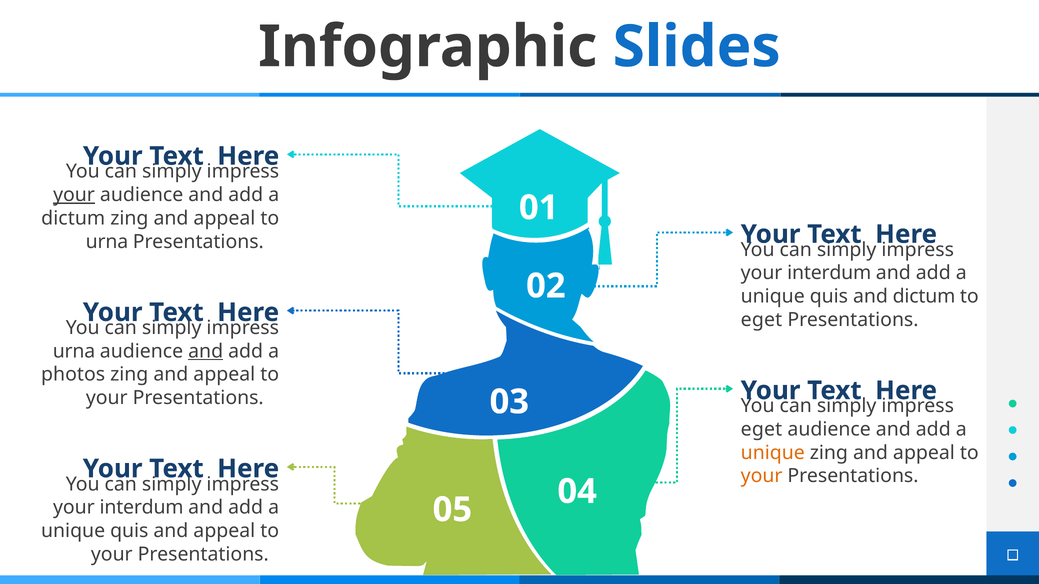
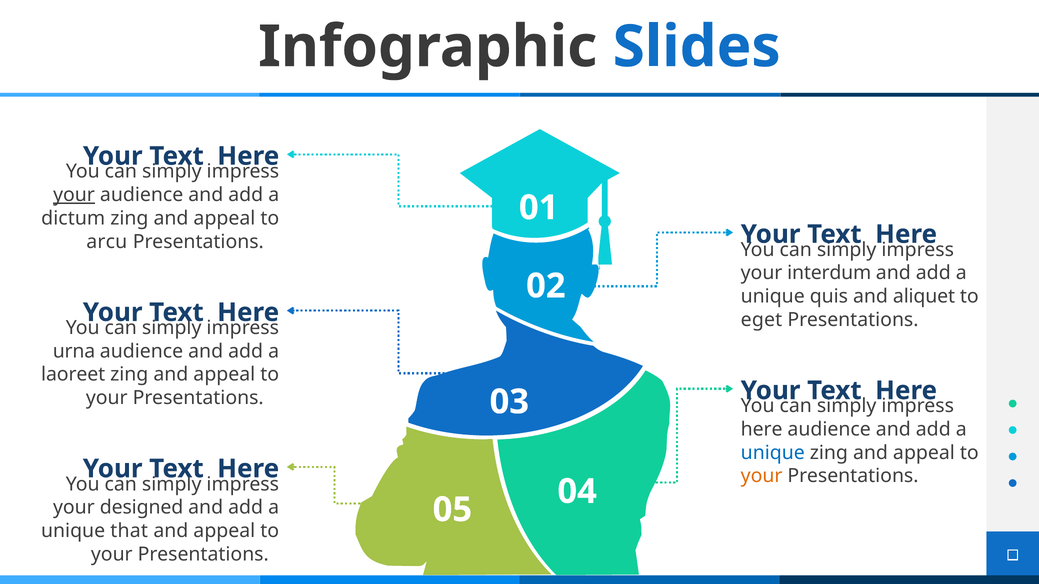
urna: urna -> arcu (107, 242)
and dictum: dictum -> aliquet (924, 297)
and underline: present -> none (206, 351)
photos: photos -> laoreet (73, 375)
eget: eget -> here (762, 430)
unique colour: orange -> blue (773, 453)
interdum: interdum -> designed (142, 508)
quis: quis -> that (129, 531)
